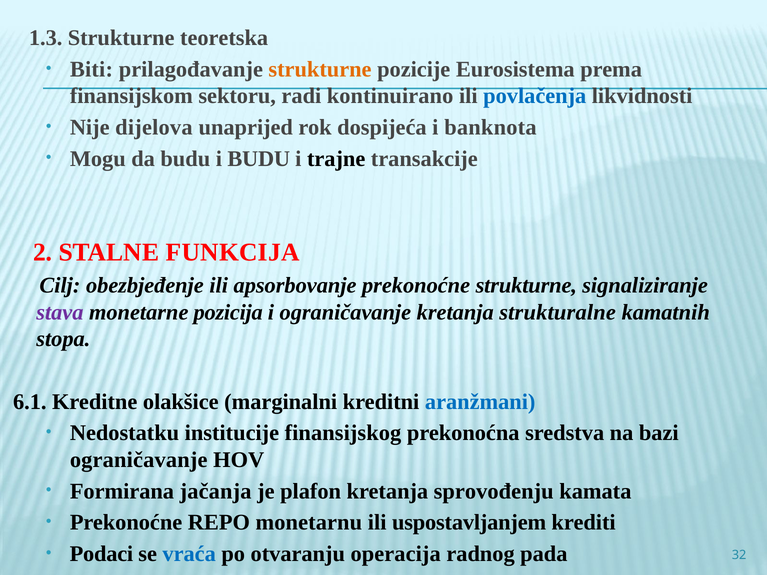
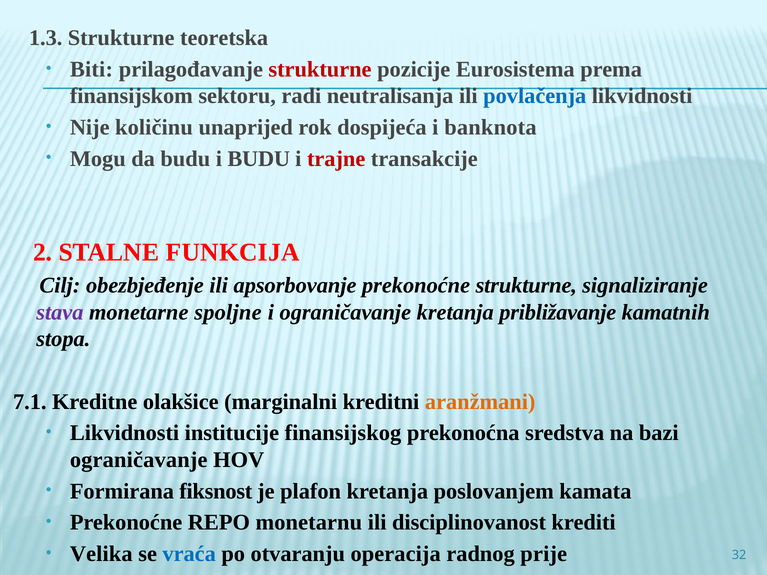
strukturne colour: orange -> red (320, 69)
kontinuirano: kontinuirano -> neutralisanja (390, 96)
dijelova: dijelova -> količinu (154, 127)
trajne colour: black -> red (336, 159)
pozicija: pozicija -> spoljne (228, 312)
strukturalne: strukturalne -> približavanje (558, 312)
6.1: 6.1 -> 7.1 (30, 402)
aranžmani colour: blue -> orange (480, 402)
Nedostatku: Nedostatku -> Likvidnosti (125, 433)
jačanja: jačanja -> fiksnost (216, 491)
sprovođenju: sprovođenju -> poslovanjem (494, 491)
uspostavljanjem: uspostavljanjem -> disciplinovanost (469, 523)
Podaci: Podaci -> Velika (101, 554)
pada: pada -> prije (544, 554)
